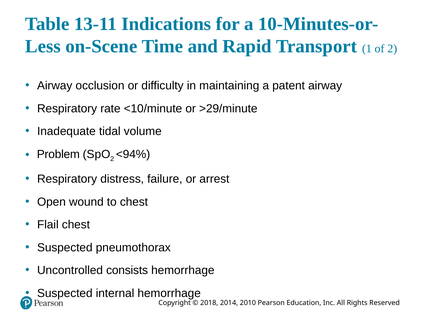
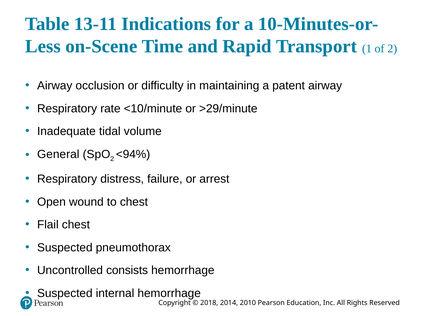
Problem: Problem -> General (58, 155)
